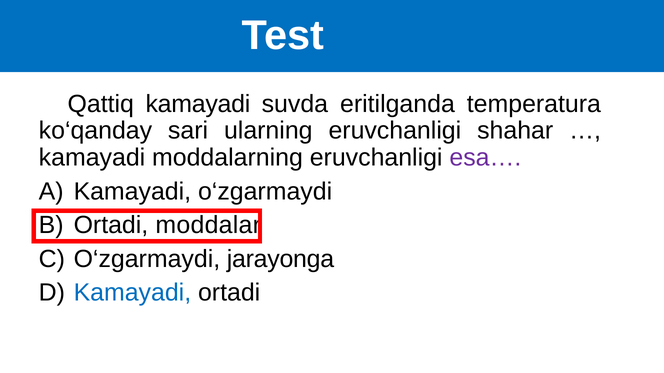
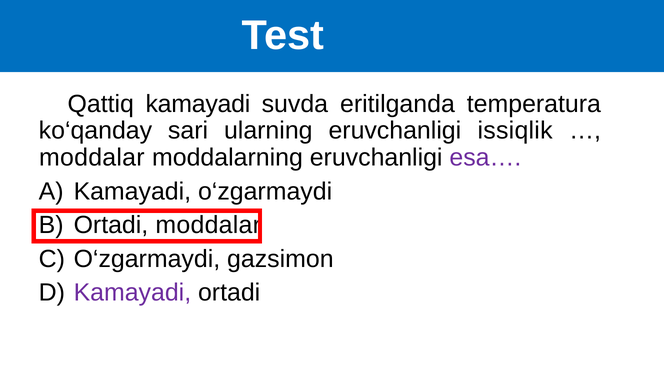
shahar: shahar -> issiqlik (515, 131)
kamayadi: kamayadi -> moddalar (92, 158)
jarayonga: jarayonga -> gazsimon (280, 259)
Kamayadi colour: blue -> purple (132, 293)
